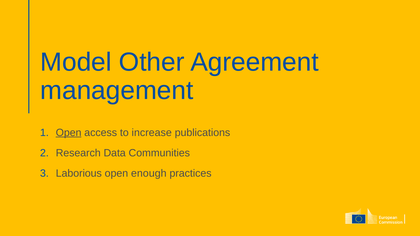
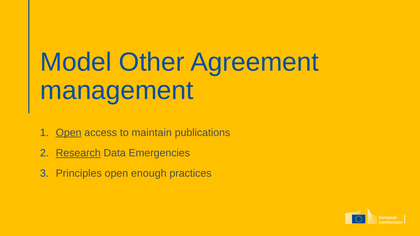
increase: increase -> maintain (152, 133)
Research underline: none -> present (78, 153)
Communities: Communities -> Emergencies (159, 153)
Laborious: Laborious -> Principles (79, 174)
